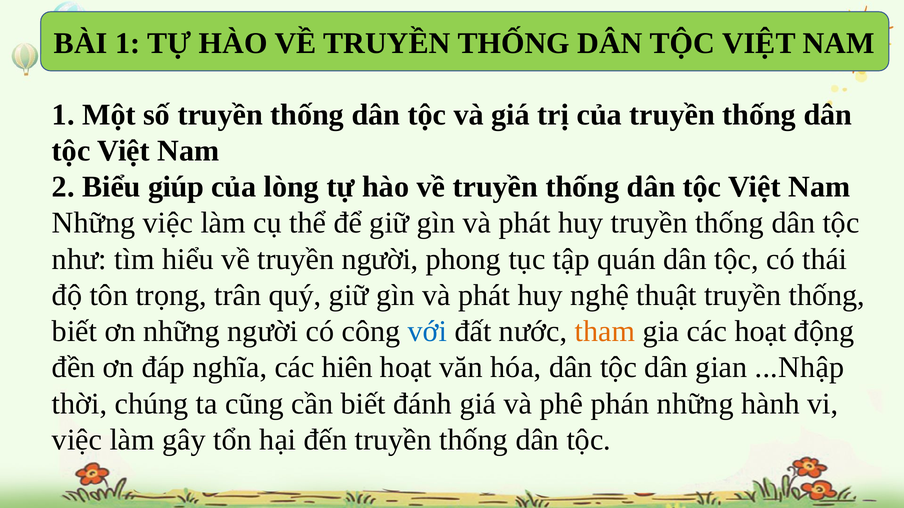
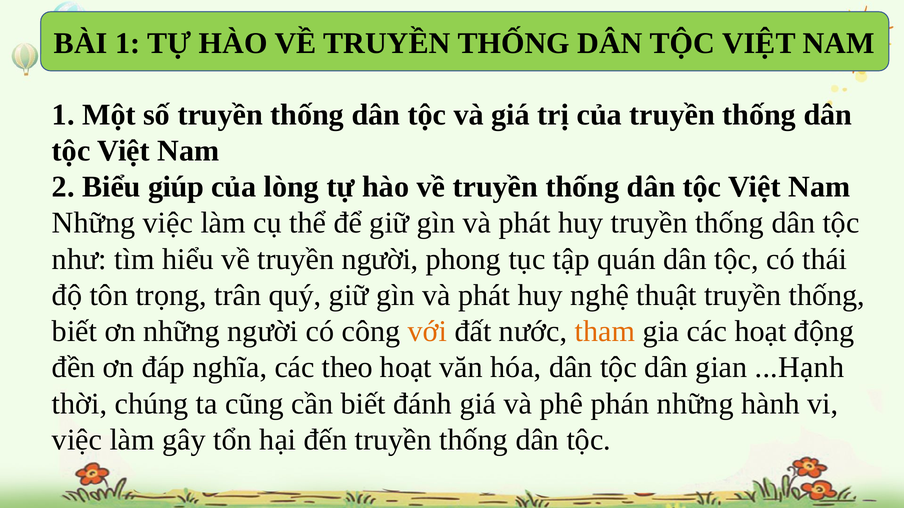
với colour: blue -> orange (427, 332)
hiên: hiên -> theo (347, 368)
...Nhập: ...Nhập -> ...Hạnh (800, 368)
